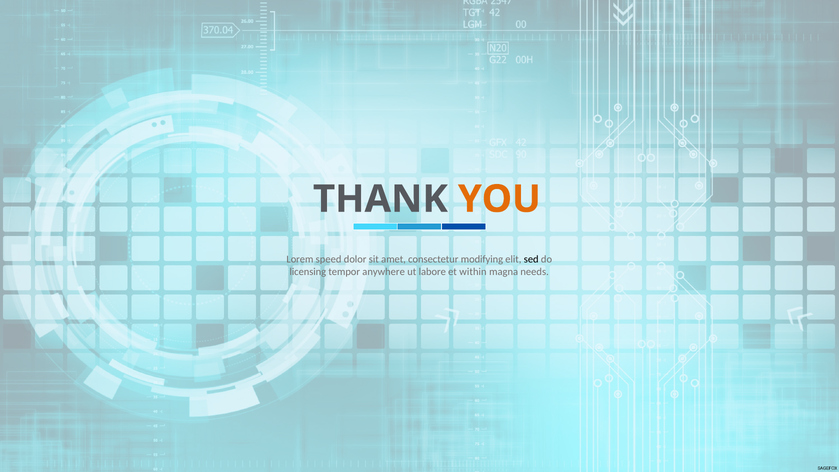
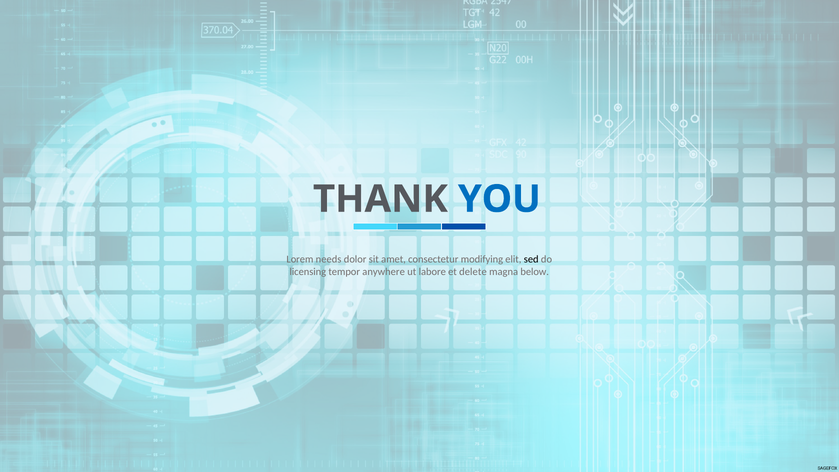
YOU colour: orange -> blue (499, 199)
speed: speed -> needs (329, 259)
within: within -> delete (473, 272)
needs: needs -> below (535, 272)
